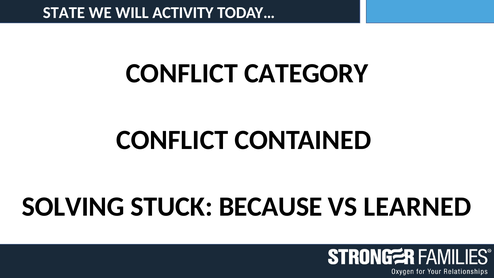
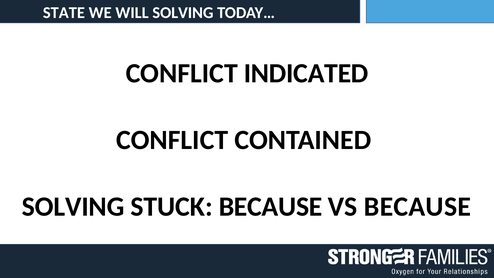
WILL ACTIVITY: ACTIVITY -> SOLVING (183, 13)
CATEGORY: CATEGORY -> INDICATED (306, 73)
VS LEARNED: LEARNED -> BECAUSE (417, 207)
